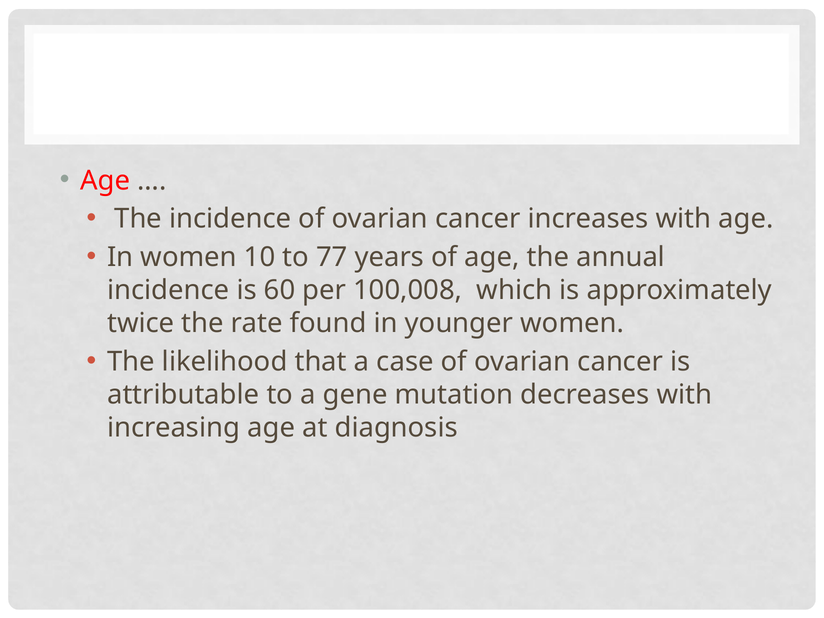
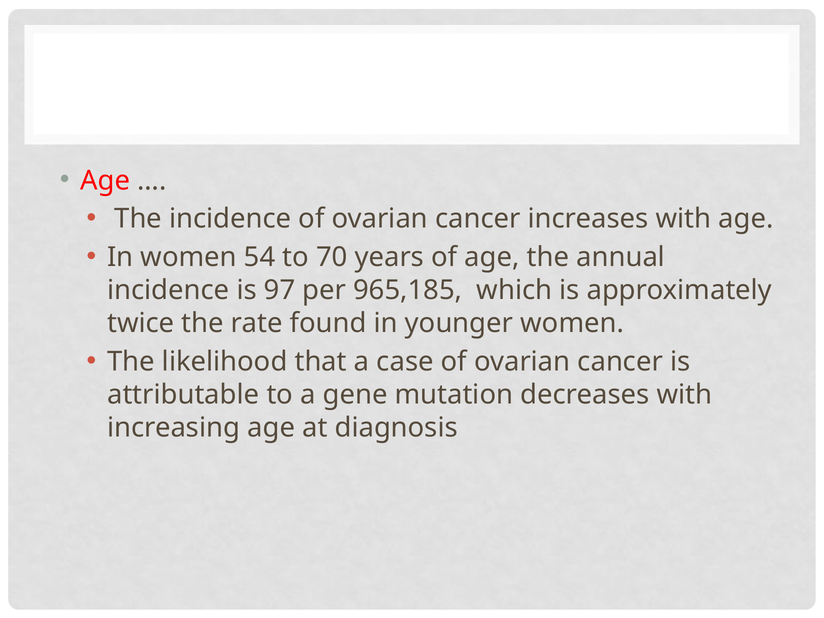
10: 10 -> 54 (260, 257)
77: 77 -> 70 (332, 257)
60: 60 -> 97 (280, 290)
100,008: 100,008 -> 965,185 (408, 290)
